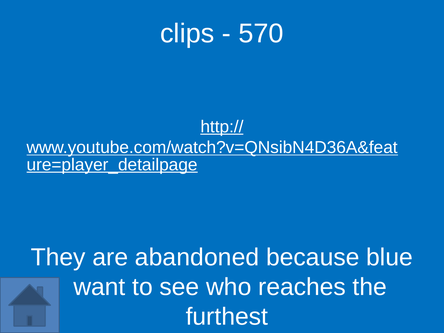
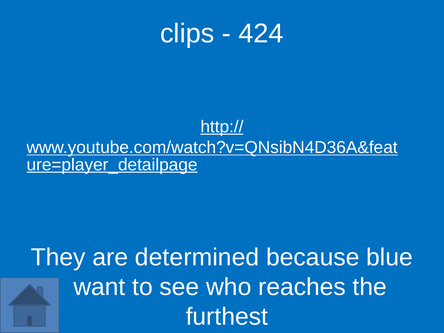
570: 570 -> 424 (261, 34)
abandoned: abandoned -> determined (197, 258)
